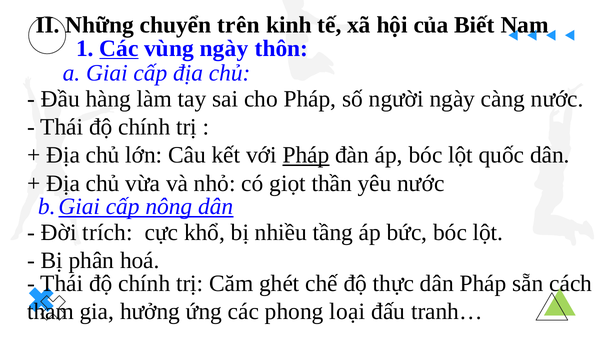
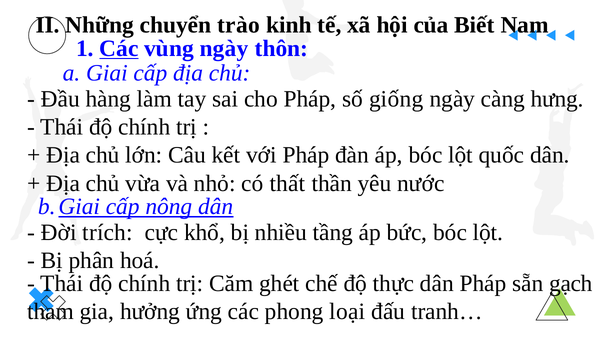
trên: trên -> trào (239, 25)
người: người -> giống (396, 99)
càng nước: nước -> hưng (557, 99)
Pháp underline: present -> none (306, 155)
giọt: giọt -> thất (287, 183)
cách: cách -> gạch (571, 284)
